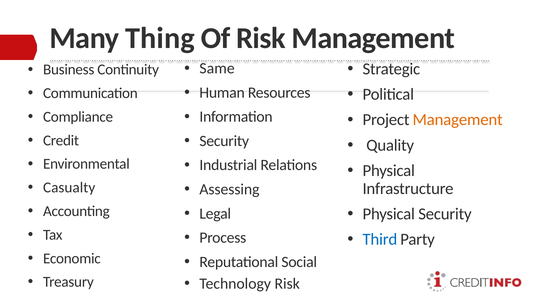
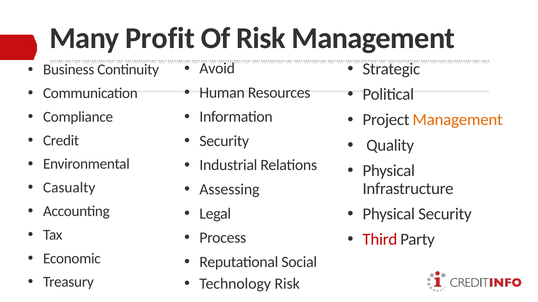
Thing: Thing -> Profit (160, 38)
Same: Same -> Avoid (217, 69)
Third colour: blue -> red (380, 240)
